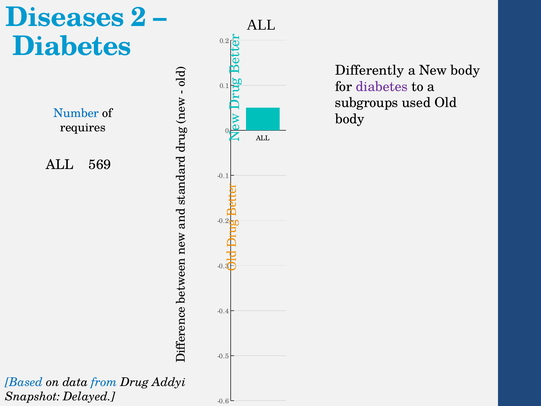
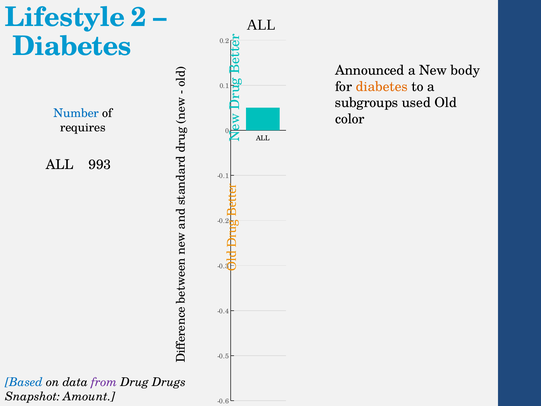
Diseases: Diseases -> Lifestyle (65, 17)
Differently: Differently -> Announced (370, 70)
diabetes colour: purple -> orange (382, 87)
body: body -> color (350, 119)
569: 569 -> 993 (100, 165)
from colour: blue -> purple (104, 382)
Addyi: Addyi -> Drugs (169, 382)
Delayed: Delayed -> Amount (89, 396)
